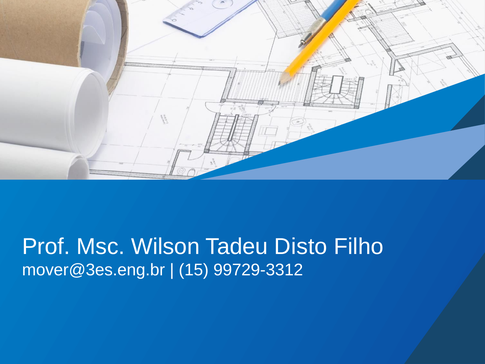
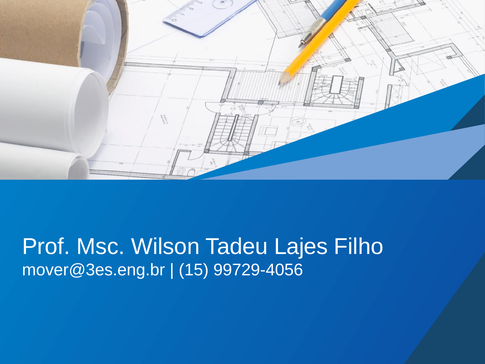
Disto: Disto -> Lajes (301, 246)
99729-3312: 99729-3312 -> 99729-4056 (258, 270)
